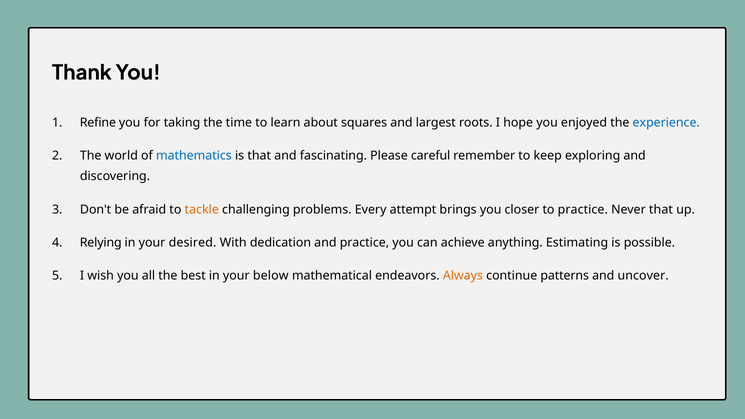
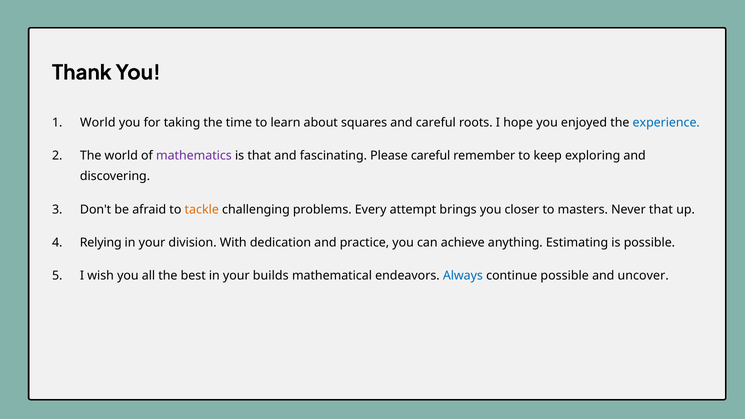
Refine: Refine -> World (98, 123)
and largest: largest -> careful (436, 123)
mathematics colour: blue -> purple (194, 156)
to practice: practice -> masters (583, 209)
desired: desired -> division (193, 243)
below: below -> builds (271, 276)
Always colour: orange -> blue (463, 276)
continue patterns: patterns -> possible (565, 276)
